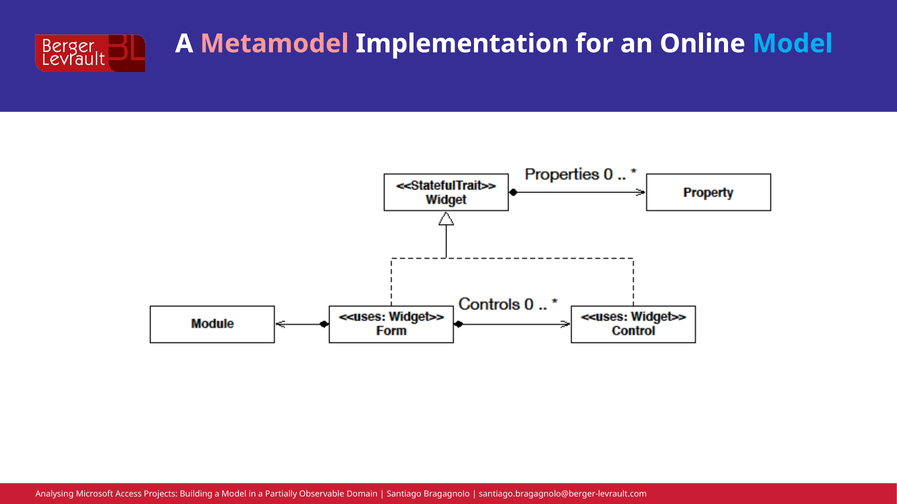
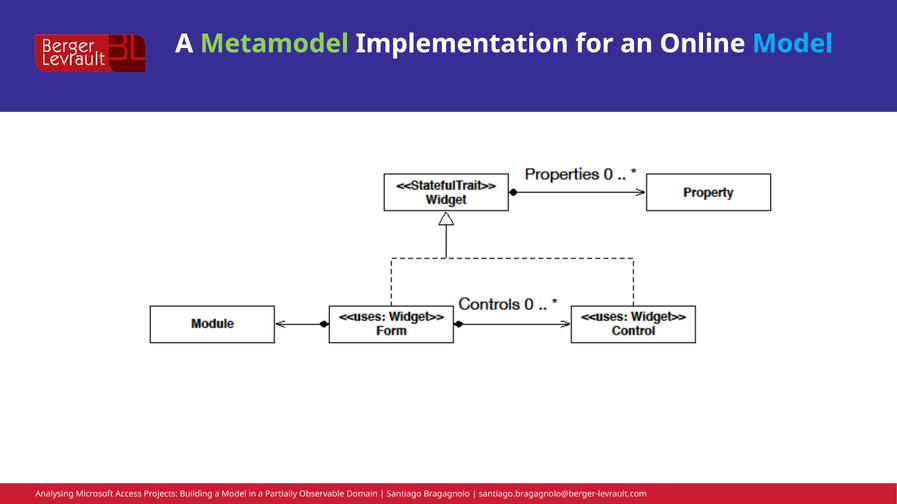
Metamodel colour: pink -> light green (274, 44)
